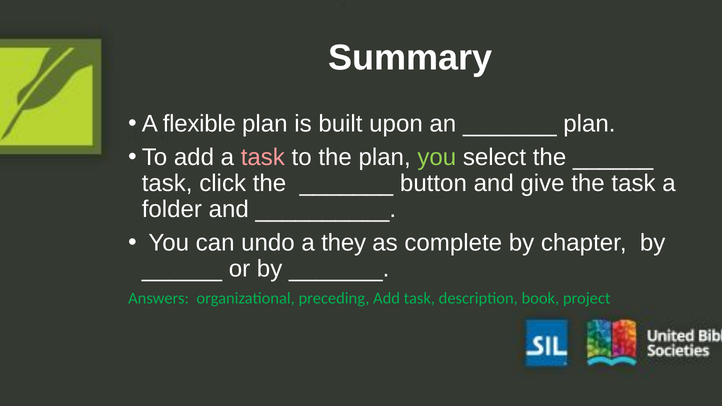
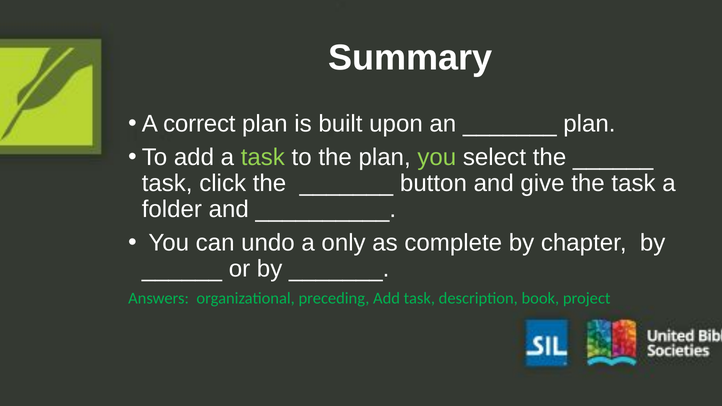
flexible: flexible -> correct (199, 124)
task colour: pink -> light green (263, 157)
they: they -> only (344, 243)
